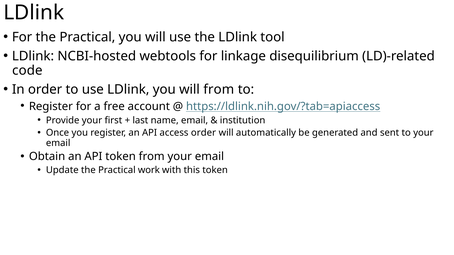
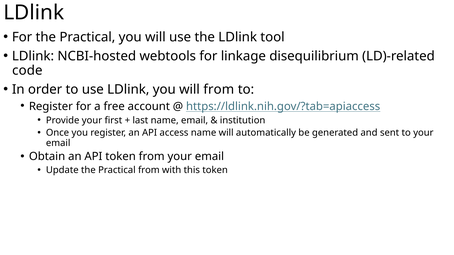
access order: order -> name (204, 133)
Practical work: work -> from (149, 170)
